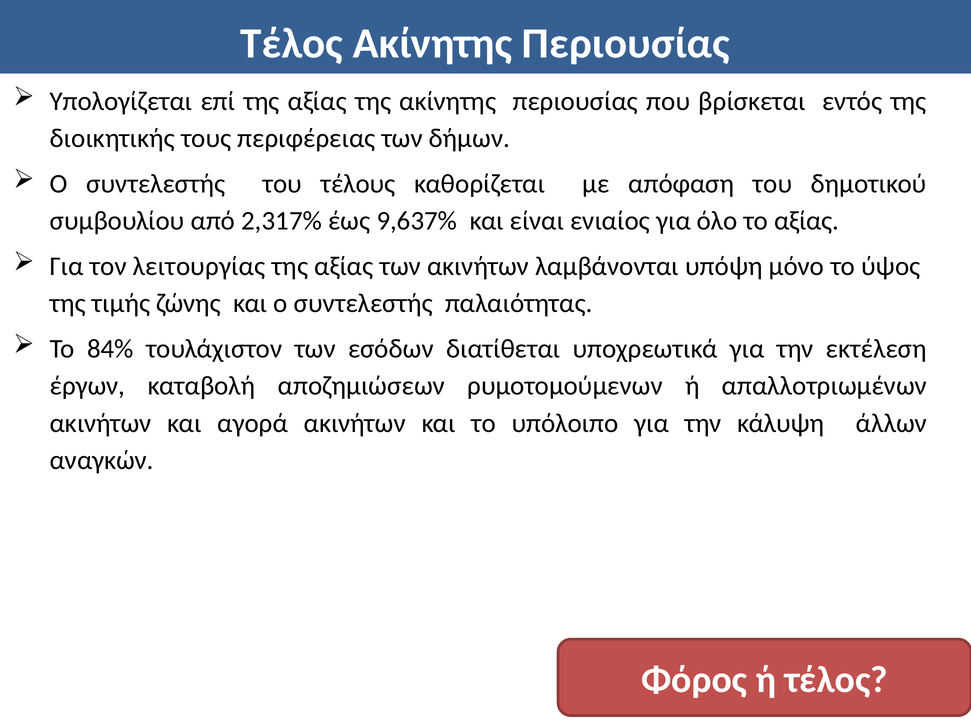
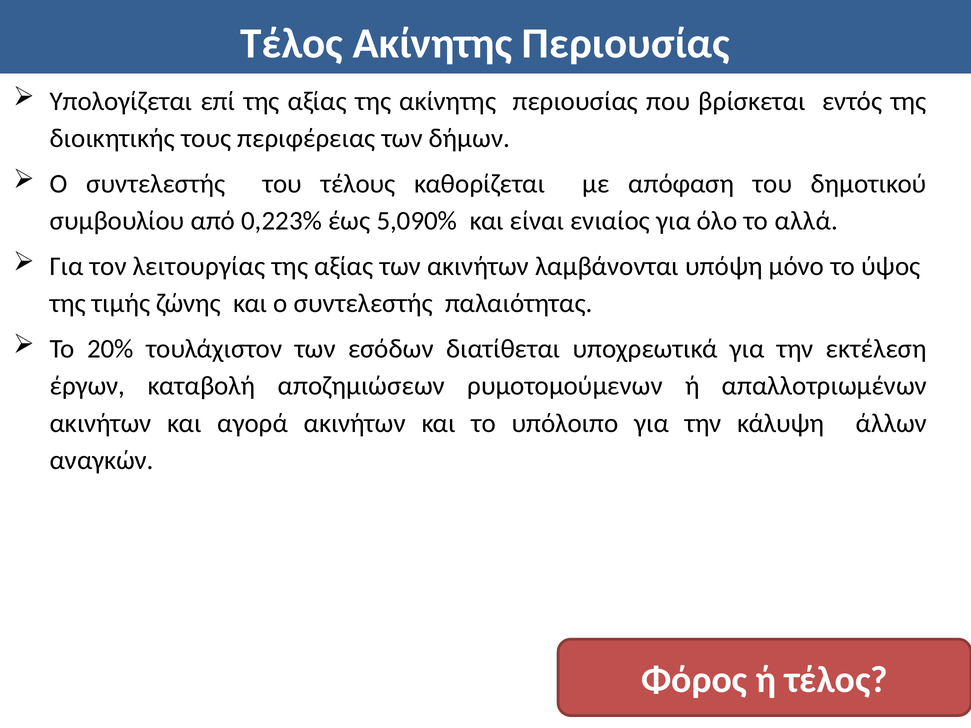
2,317%: 2,317% -> 0,223% (282, 221)
9,637%: 9,637% -> 5,090% (417, 221)
το αξίας: αξίας -> αλλά (806, 221)
84%: 84% -> 20% (110, 349)
